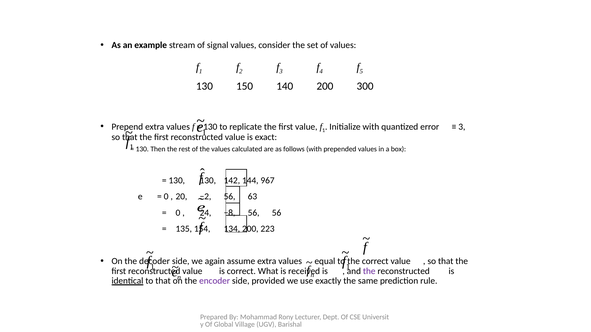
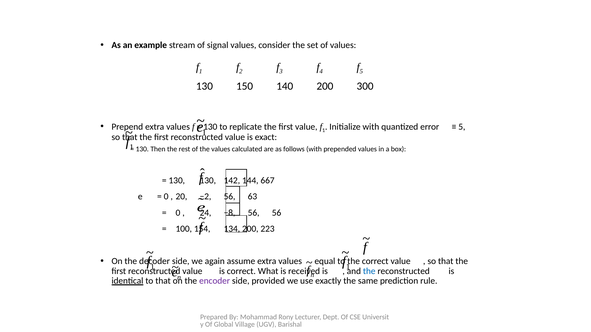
3: 3 -> 5 (462, 127)
967: 967 -> 667 (268, 181)
135: 135 -> 100 (184, 229)
the colour: purple -> blue (369, 271)
